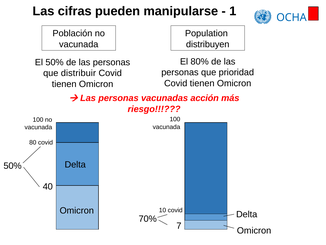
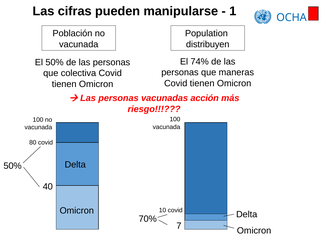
80%: 80% -> 74% (200, 61)
prioridad: prioridad -> maneras (236, 72)
distribuir: distribuir -> colectiva (78, 73)
